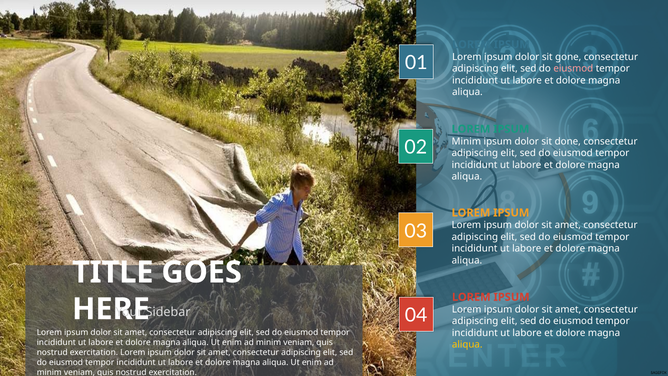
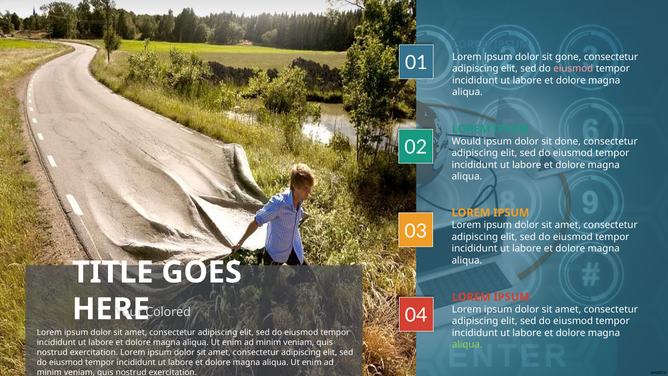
Minim: Minim -> Would (466, 141)
Sidebar: Sidebar -> Colored (168, 312)
aliqua colour: yellow -> light green (467, 344)
